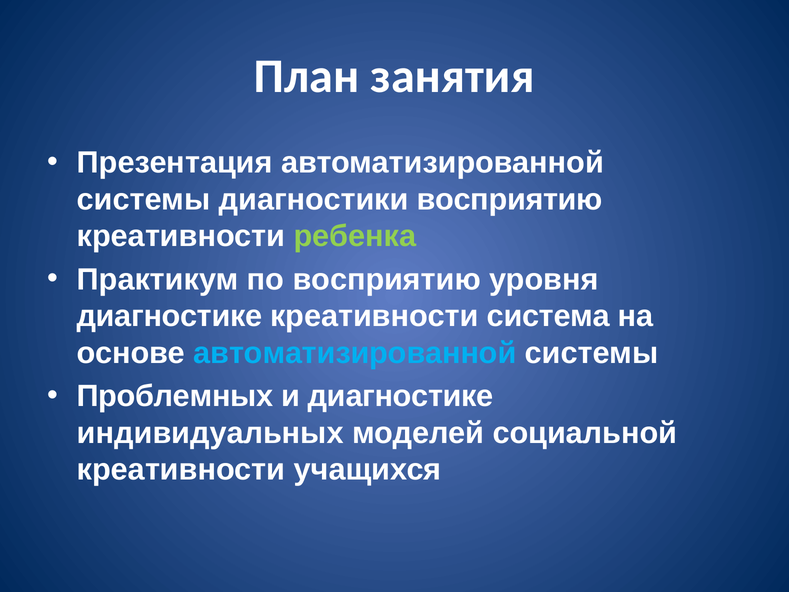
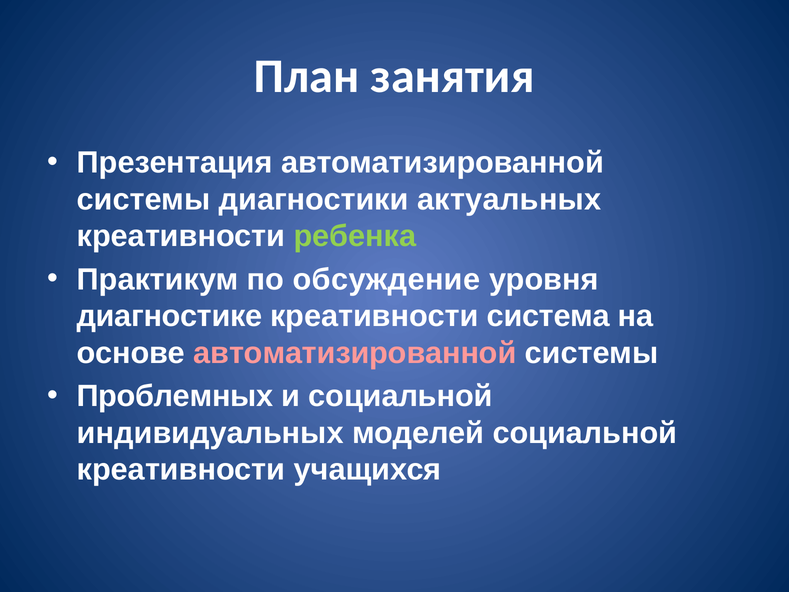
диагностики восприятию: восприятию -> актуальных (509, 199)
по восприятию: восприятию -> обсуждение (386, 279)
автоматизированной colour: light blue -> pink (355, 353)
и диагностике: диагностике -> социальной (401, 396)
